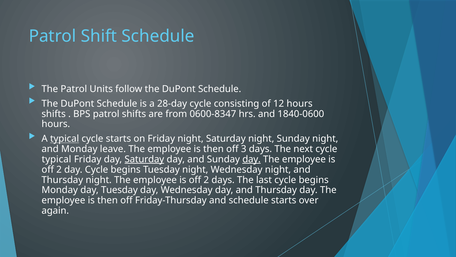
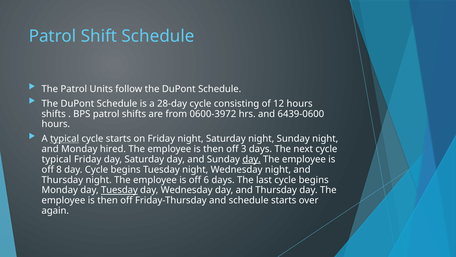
0600-8347: 0600-8347 -> 0600-3972 (213, 114)
1840-0600: 1840-0600 -> 6439-0600 (301, 114)
leave: leave -> hired (113, 149)
Saturday underline: present -> none (144, 159)
2: 2 -> 8 (59, 169)
2: 2 -> 6 (206, 180)
Tuesday underline: none -> present (119, 190)
